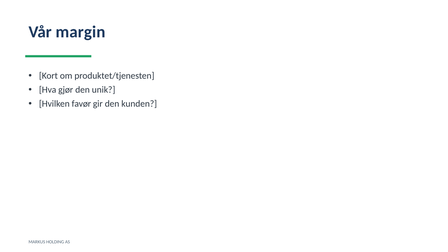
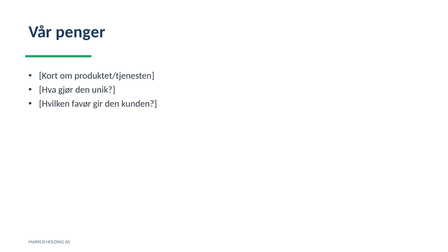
margin: margin -> penger (80, 32)
